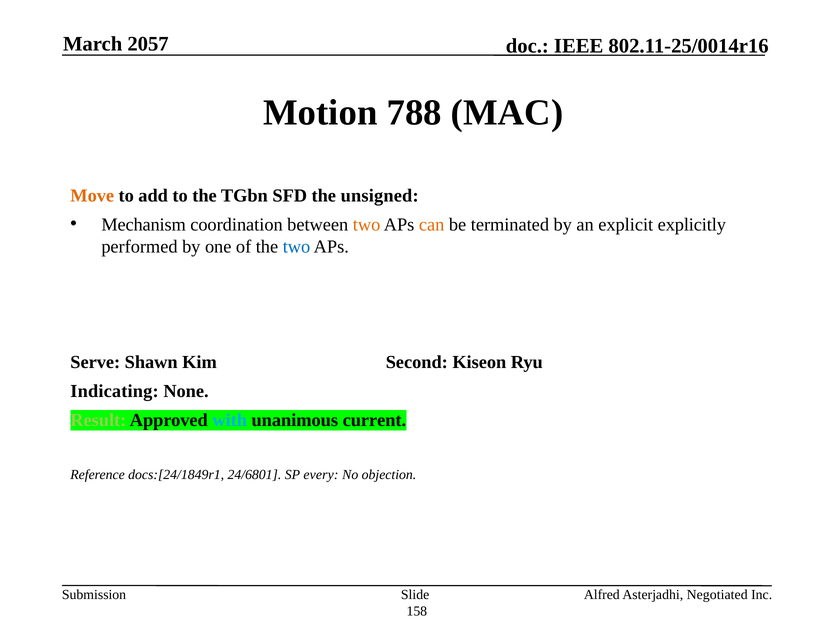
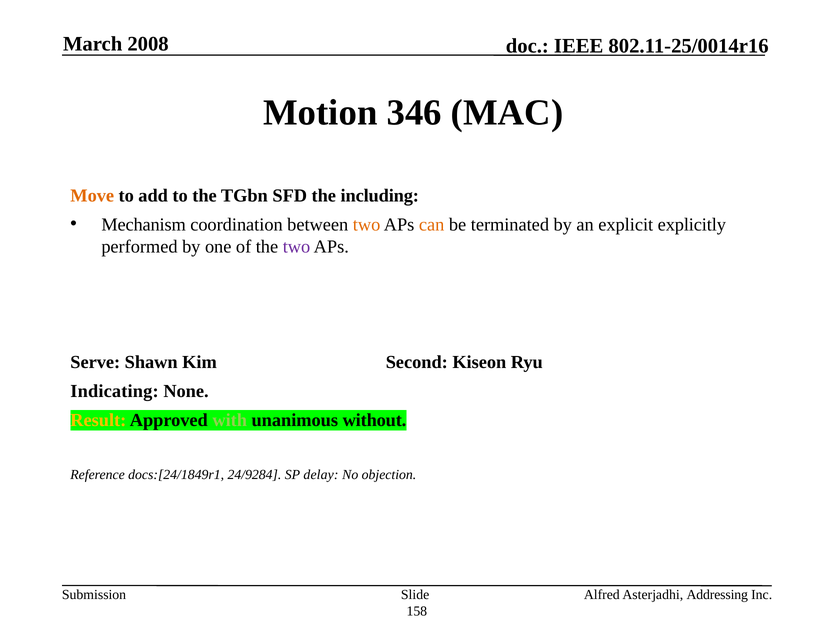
2057: 2057 -> 2008 (148, 44)
788: 788 -> 346 (414, 113)
unsigned: unsigned -> including (380, 196)
two colour: blue -> purple (297, 247)
Result colour: light green -> yellow (98, 420)
with colour: light blue -> light green (230, 420)
current: current -> without (374, 420)
24/6801: 24/6801 -> 24/9284 (254, 475)
every: every -> delay (321, 475)
Negotiated: Negotiated -> Addressing (717, 595)
